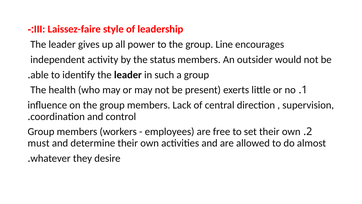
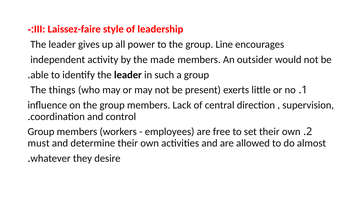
status: status -> made (162, 59)
health: health -> things (62, 90)
